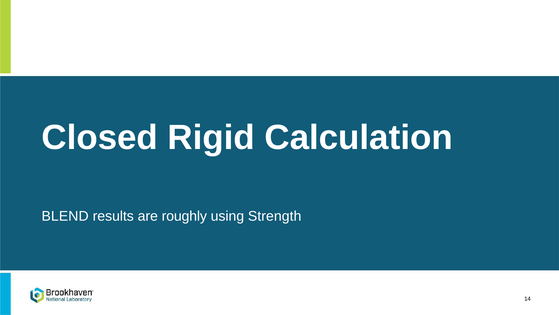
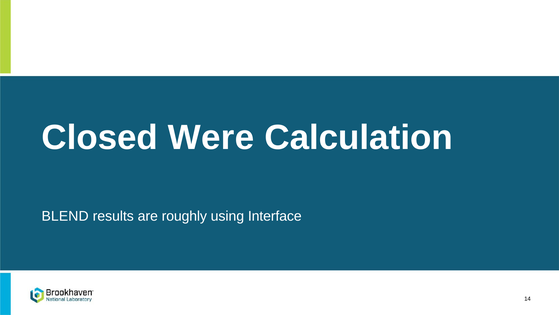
Rigid: Rigid -> Were (211, 137)
Strength: Strength -> Interface (275, 216)
